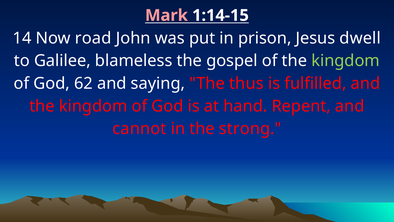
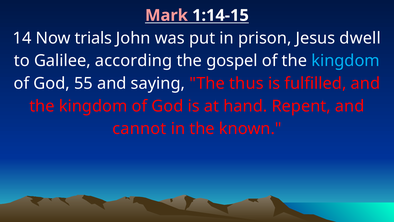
road: road -> trials (93, 38)
blameless: blameless -> according (134, 61)
kingdom colour: light green -> light blue (346, 61)
62: 62 -> 55 (83, 83)
strong: strong -> known (250, 129)
